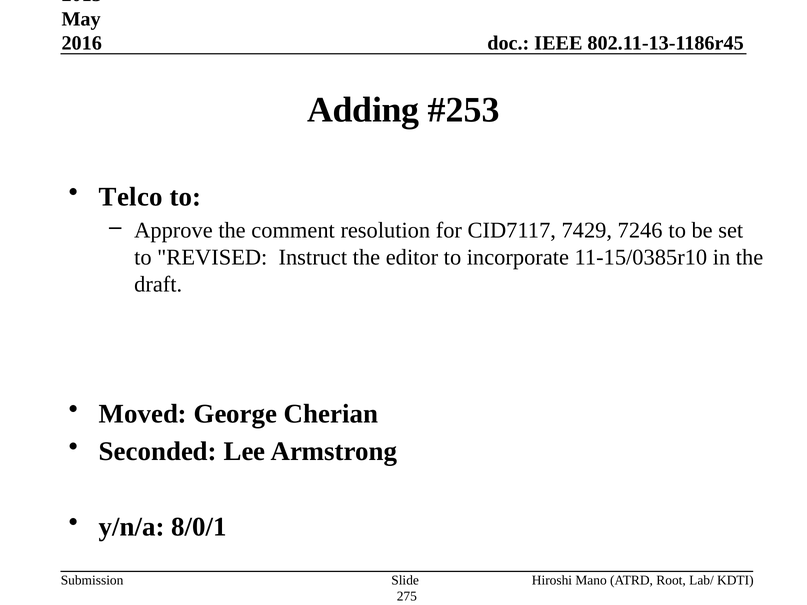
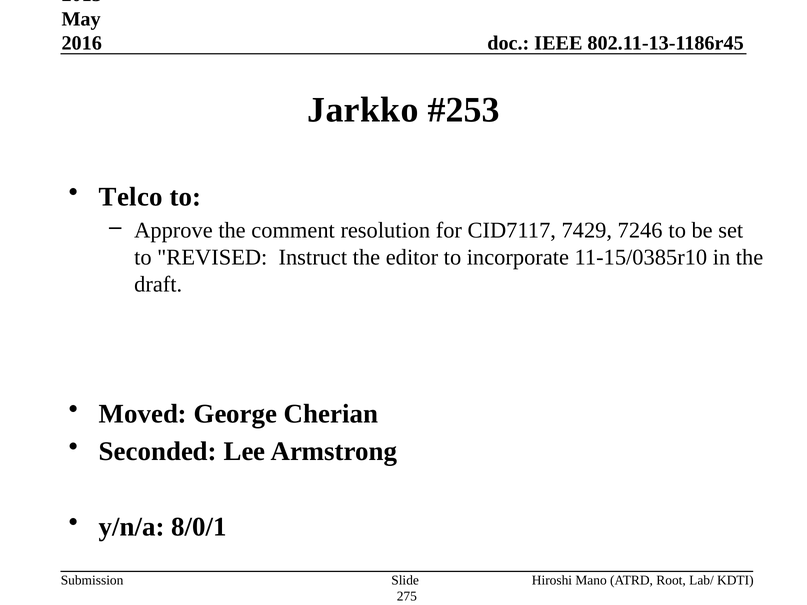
Adding: Adding -> Jarkko (363, 110)
